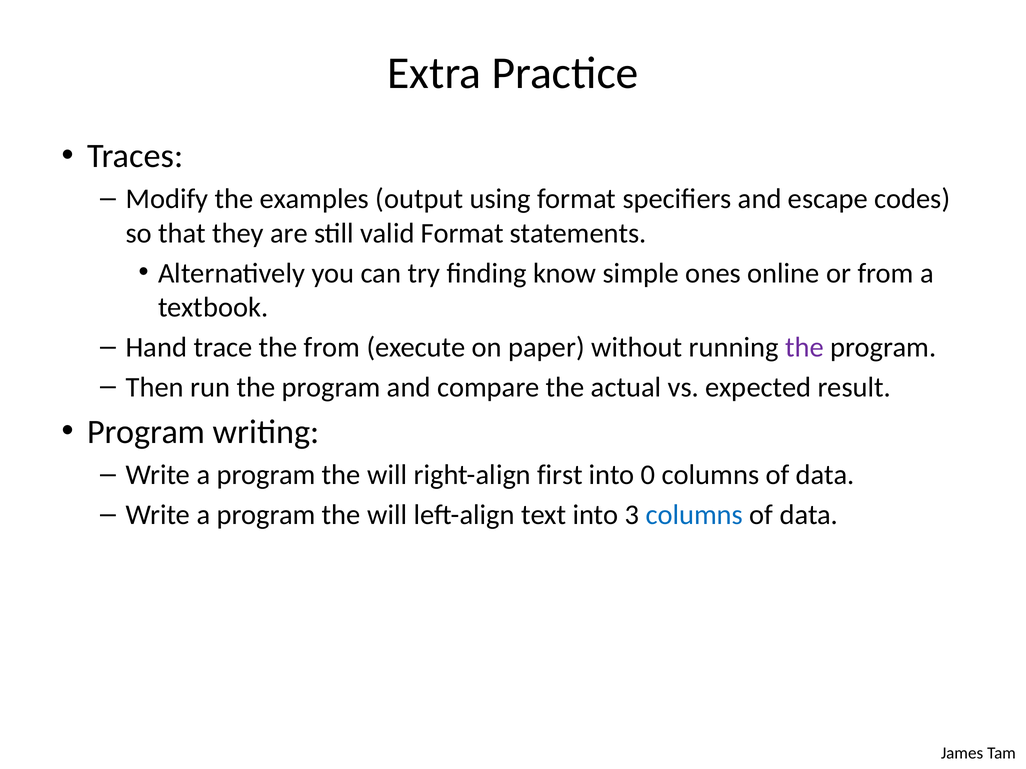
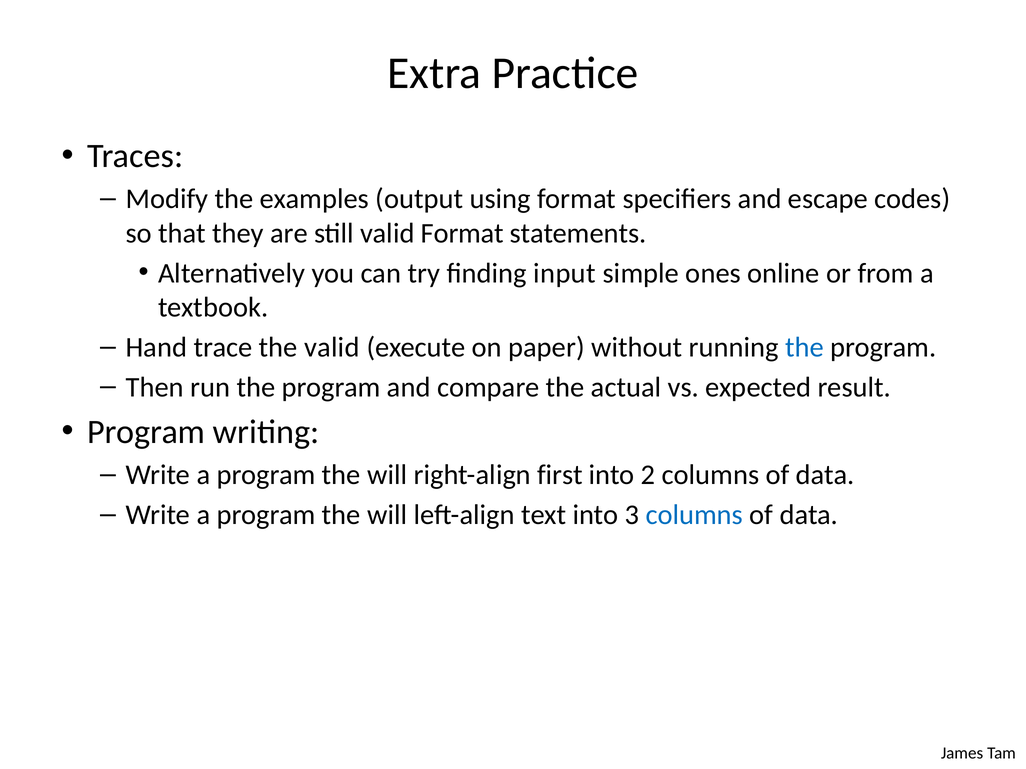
know: know -> input (565, 273)
the from: from -> valid (332, 347)
the colour: purple -> blue (804, 347)
0: 0 -> 2 (648, 475)
